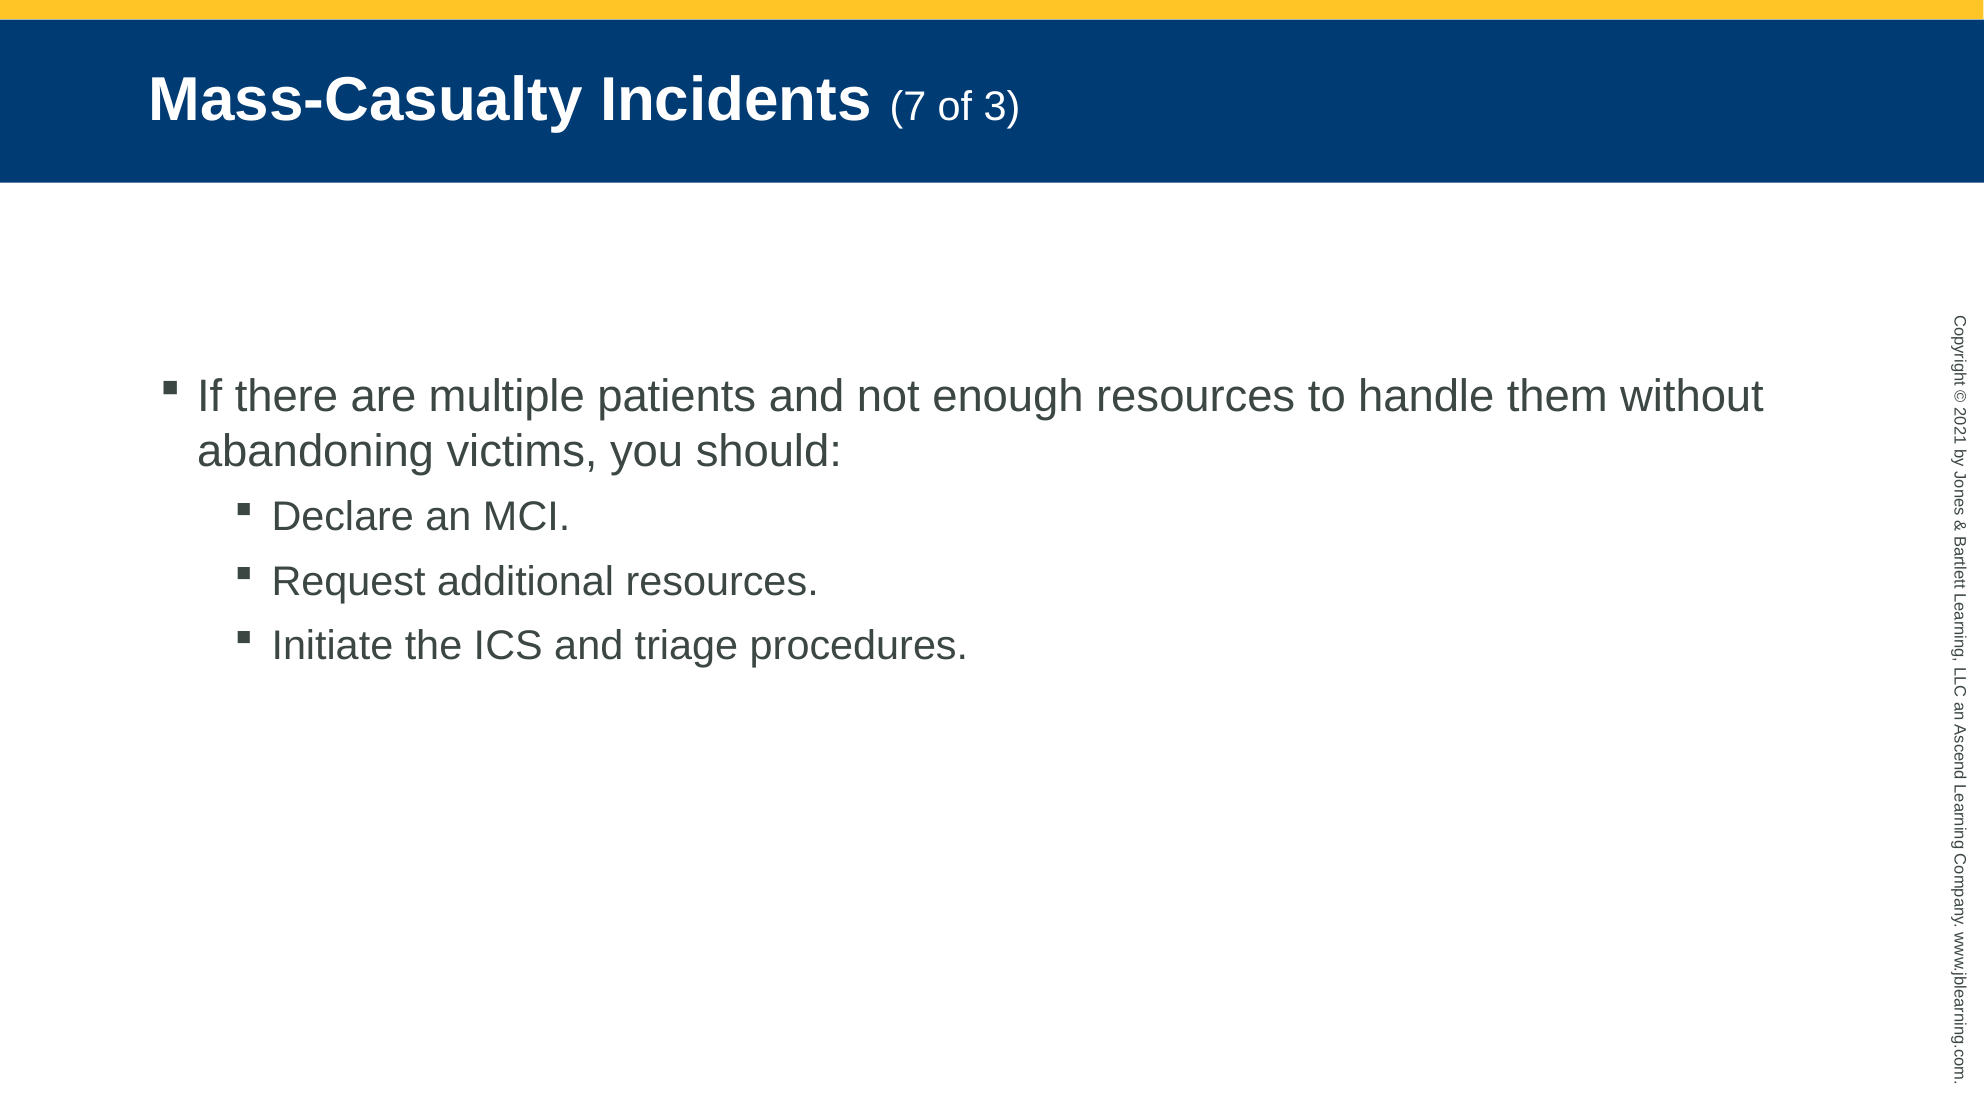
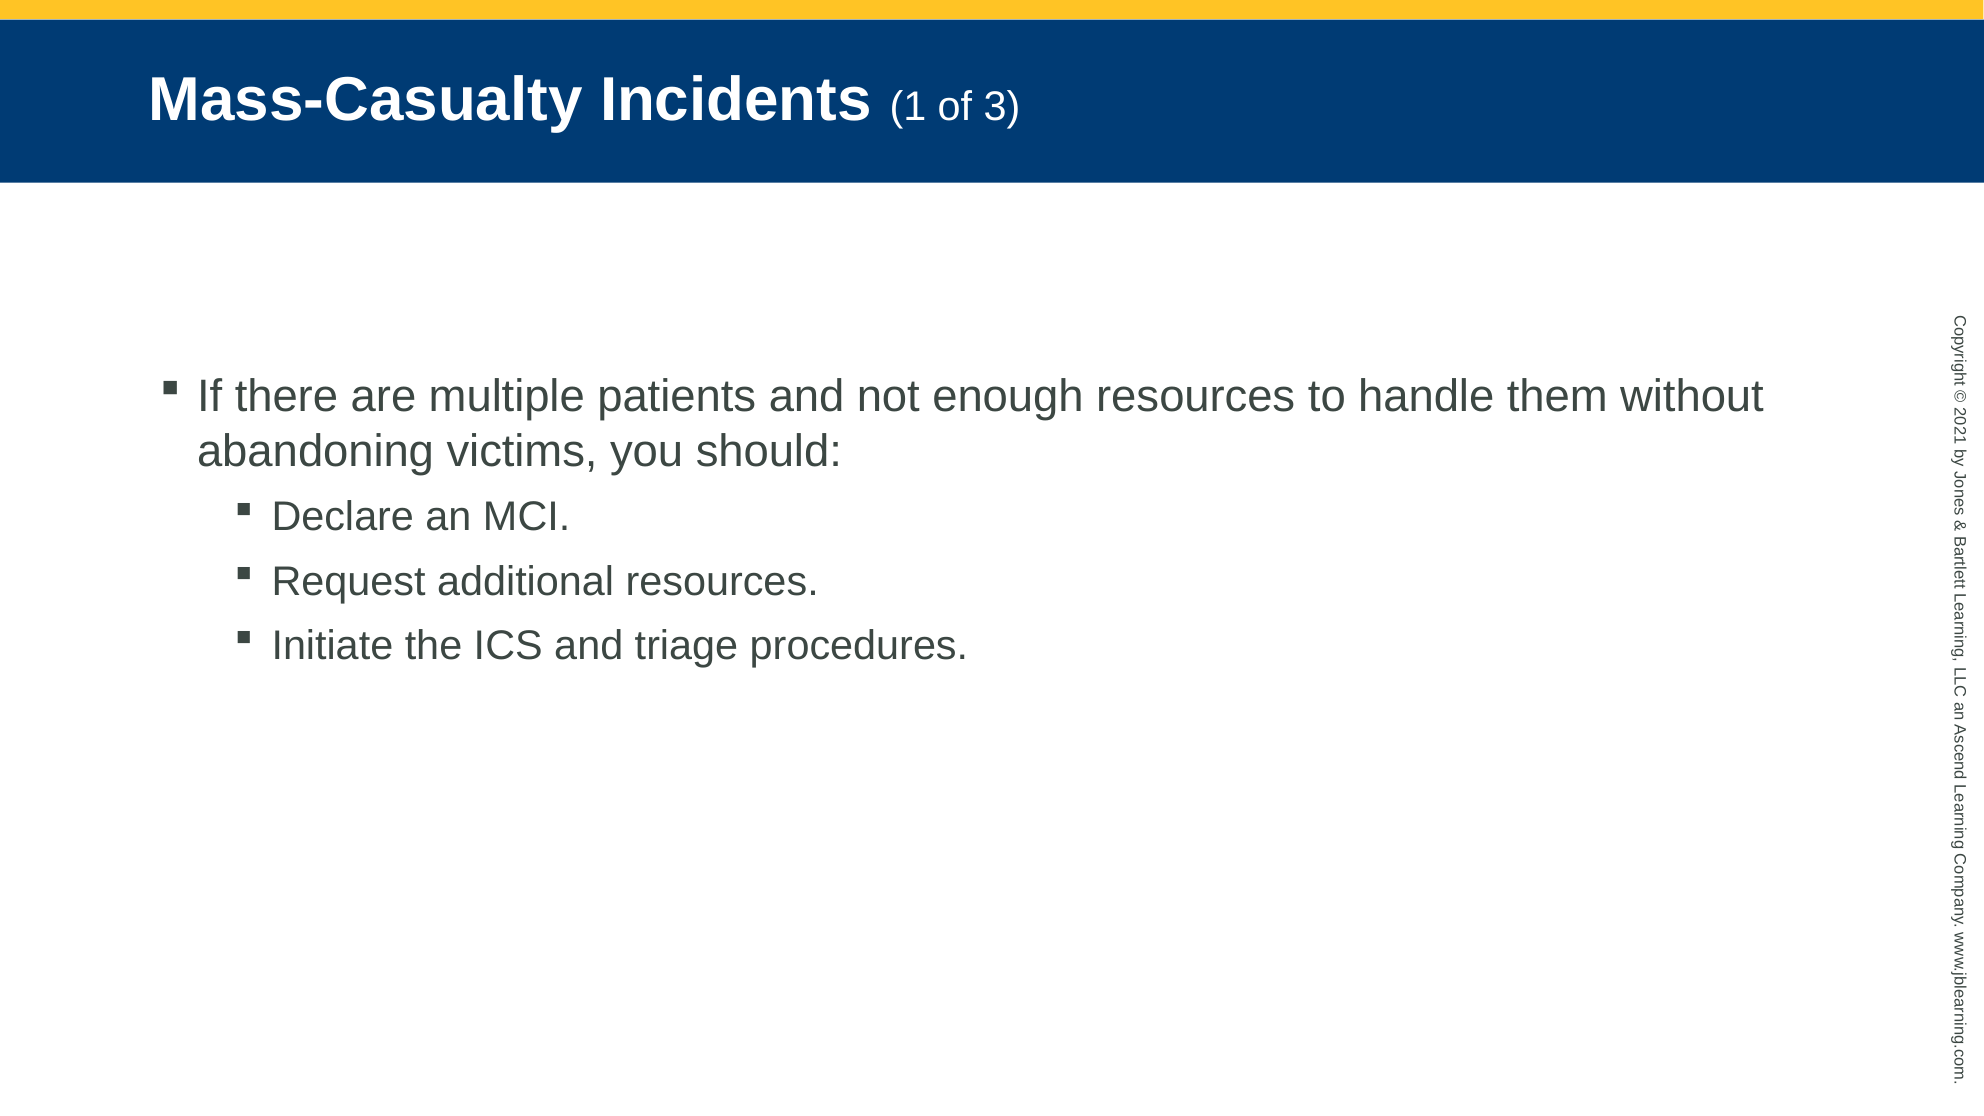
Incidents 7: 7 -> 1 (908, 107)
